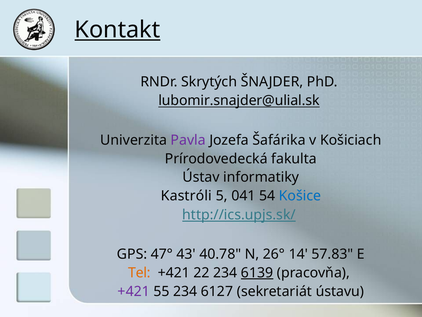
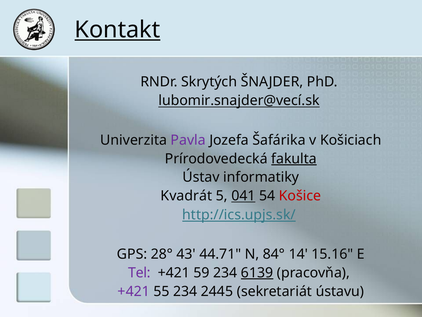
lubomir.snajder@ulial.sk: lubomir.snajder@ulial.sk -> lubomir.snajder@vecí.sk (239, 101)
fakulta underline: none -> present (294, 159)
Kastróli: Kastróli -> Kvadrát (186, 196)
041 underline: none -> present (243, 196)
Košice colour: blue -> red (300, 196)
47°: 47° -> 28° (162, 254)
40.78: 40.78 -> 44.71 (220, 254)
26°: 26° -> 84° (274, 254)
57.83: 57.83 -> 15.16 (332, 254)
Tel colour: orange -> purple (139, 272)
22: 22 -> 59 (202, 272)
6127: 6127 -> 2445 (217, 291)
